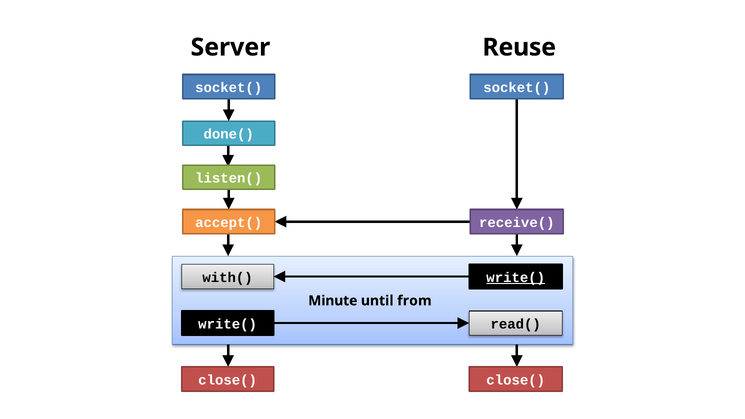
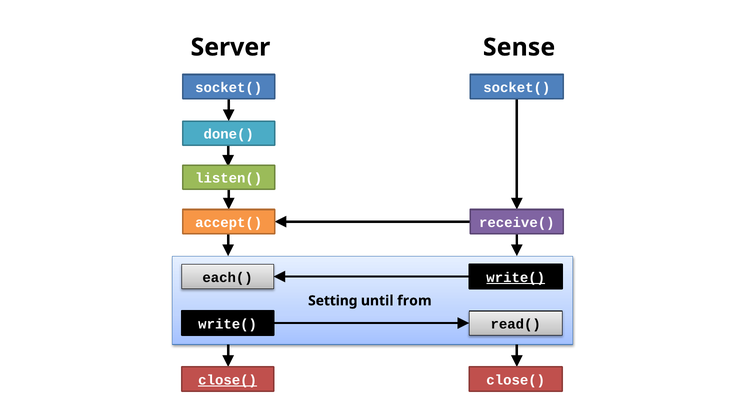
Reuse: Reuse -> Sense (519, 47)
with(: with( -> each( (228, 278)
Minute: Minute -> Setting (333, 301)
close( underline: none -> present (228, 380)
